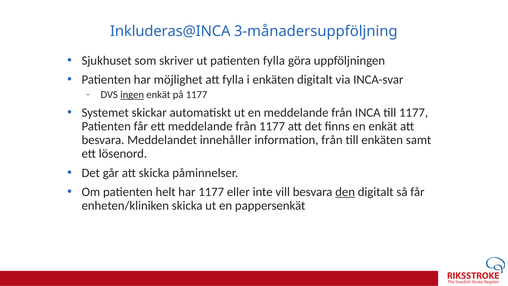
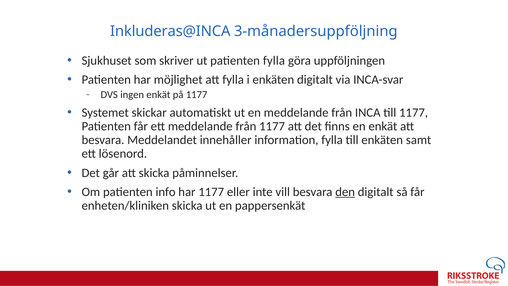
ingen underline: present -> none (132, 95)
information från: från -> fylla (332, 140)
helt: helt -> info (166, 192)
